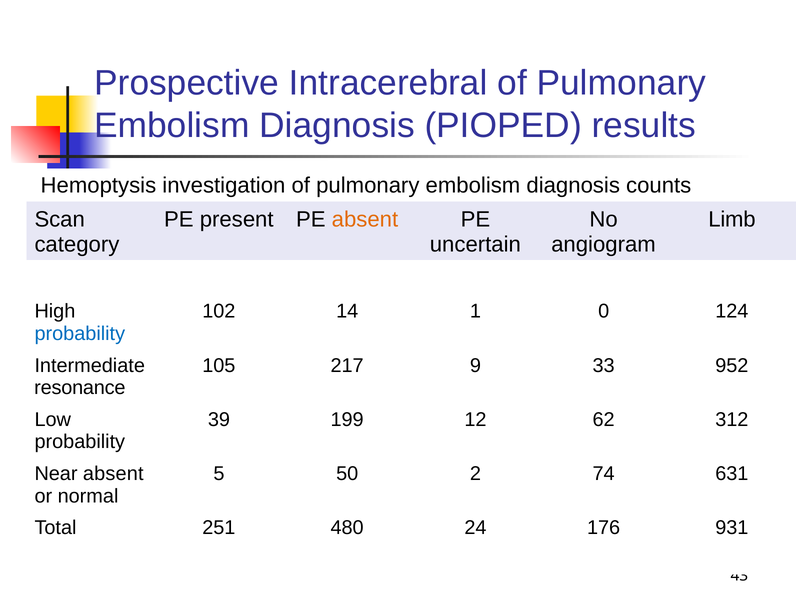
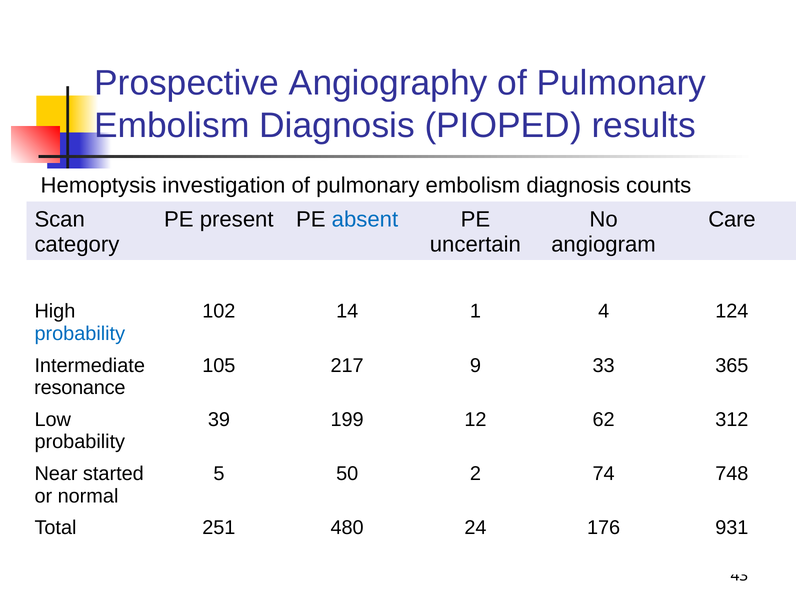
Intracerebral: Intracerebral -> Angiography (388, 83)
absent colour: orange -> blue (365, 220)
Limb: Limb -> Care (732, 220)
0: 0 -> 4 (604, 311)
952: 952 -> 365 (732, 366)
Near absent: absent -> started (113, 474)
631: 631 -> 748 (732, 474)
